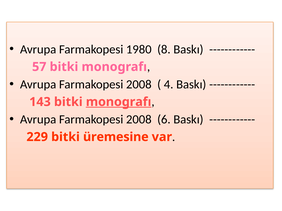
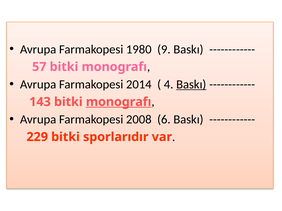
8: 8 -> 9 (164, 49)
2008: 2008 -> 2014 (139, 85)
Baskı underline: none -> present (191, 85)
üremesine: üremesine -> sporlarıdır (116, 137)
